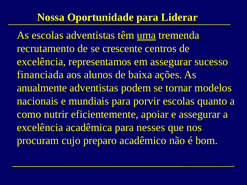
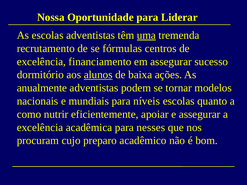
crescente: crescente -> fórmulas (122, 49)
representamos: representamos -> financiamento (100, 62)
financiada: financiada -> dormitório (40, 75)
alunos underline: none -> present (98, 75)
porvir: porvir -> níveis (147, 101)
